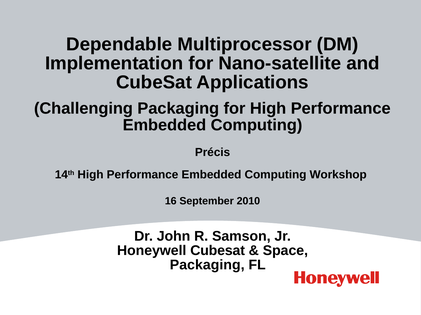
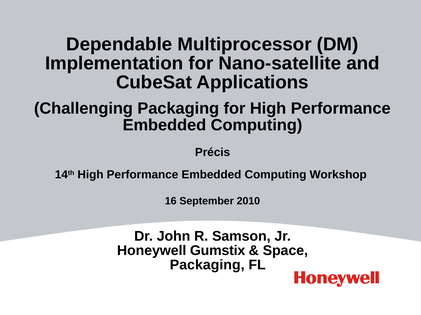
Honeywell Cubesat: Cubesat -> Gumstix (218, 251)
